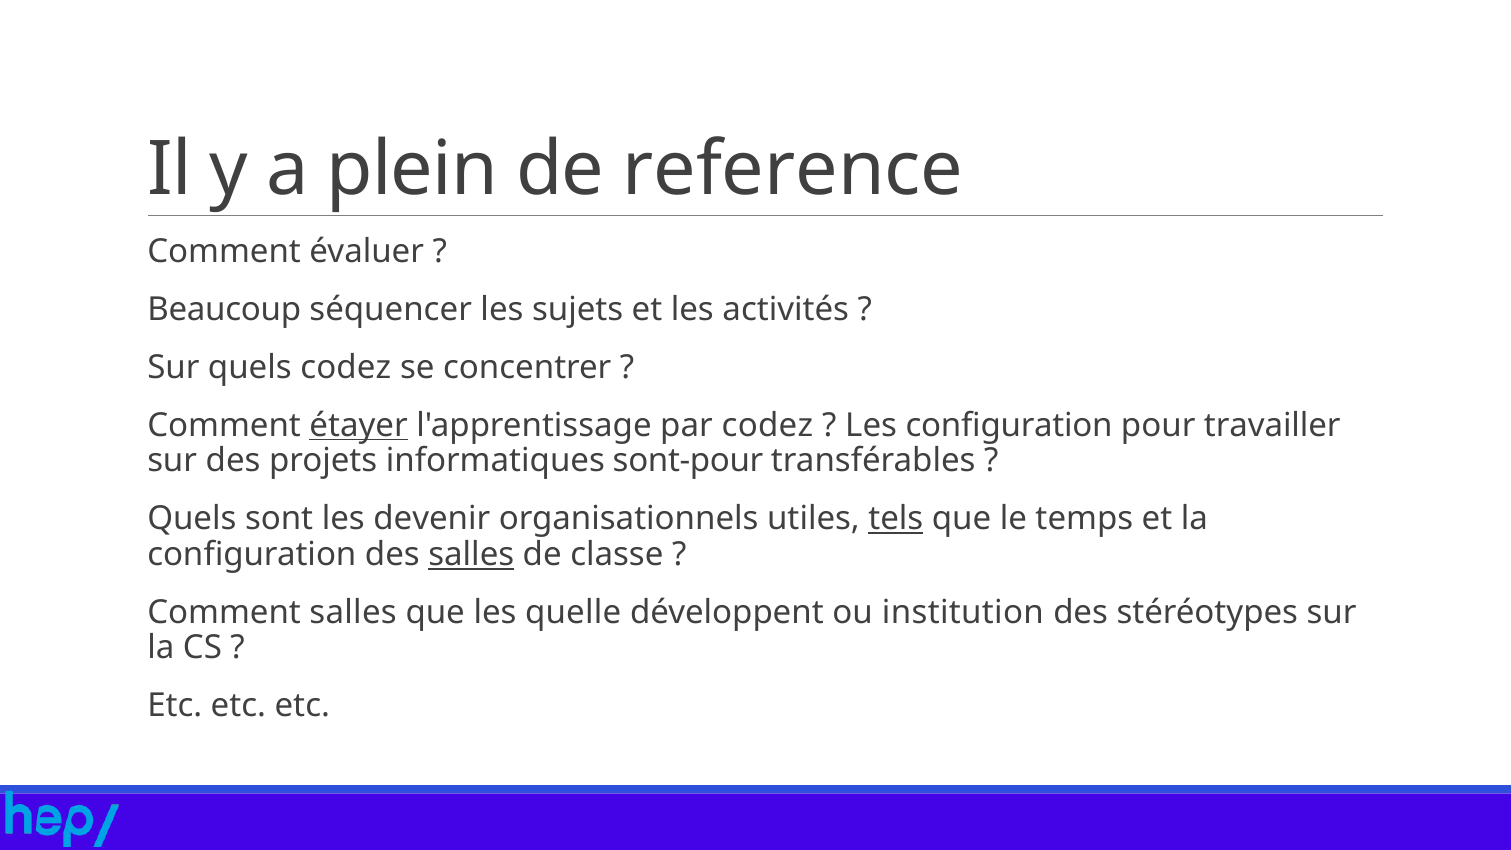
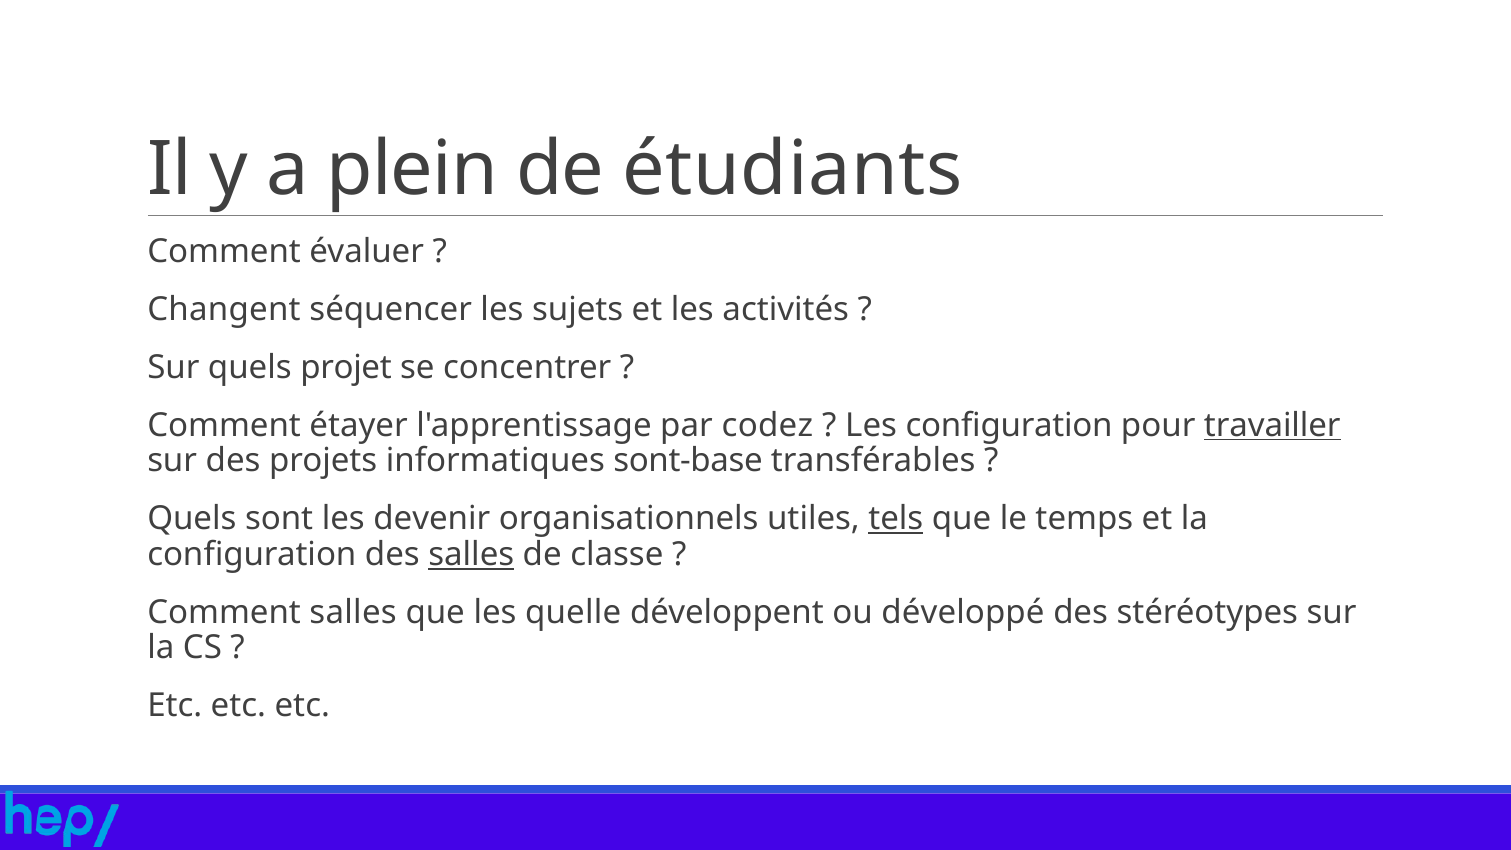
reference: reference -> étudiants (793, 169)
Beaucoup: Beaucoup -> Changent (224, 310)
quels codez: codez -> projet (346, 368)
étayer underline: present -> none (359, 425)
travailler underline: none -> present (1272, 425)
sont-pour: sont-pour -> sont-base (688, 461)
institution: institution -> développé (963, 612)
